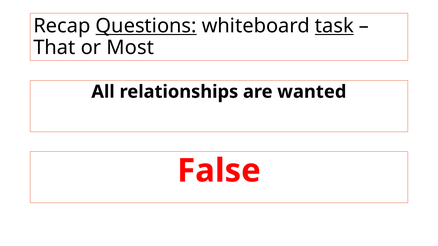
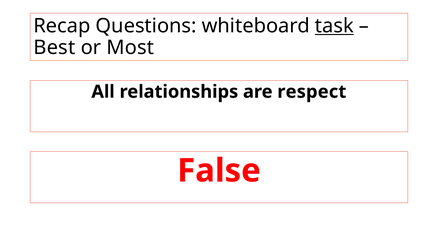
Questions underline: present -> none (146, 26)
That: That -> Best (54, 48)
wanted: wanted -> respect (312, 92)
